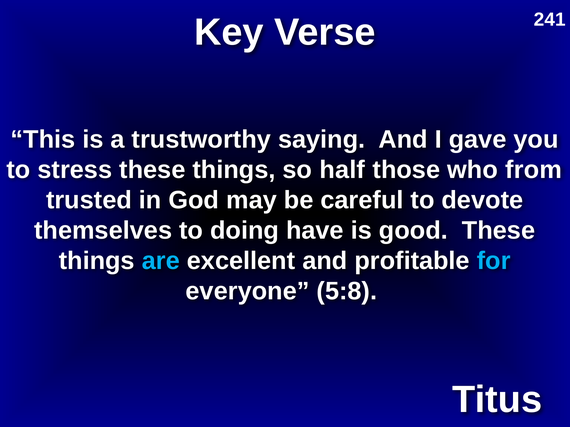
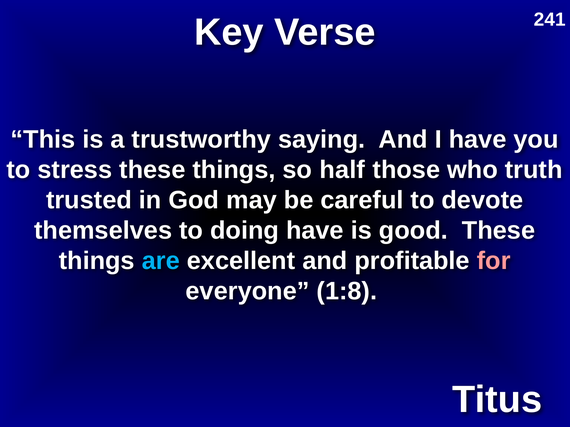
I gave: gave -> have (478, 140)
from: from -> truth (534, 170)
for colour: light blue -> pink (494, 261)
5:8: 5:8 -> 1:8 (347, 292)
